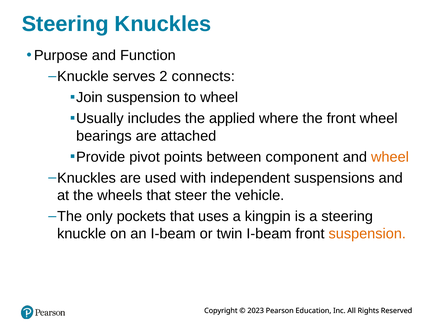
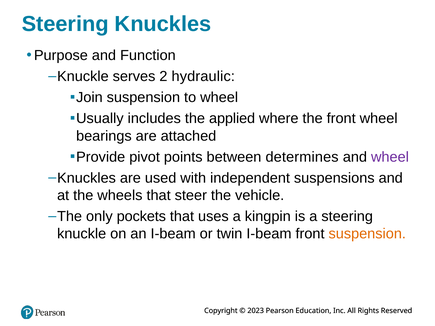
connects: connects -> hydraulic (203, 77)
component: component -> determines (302, 157)
wheel colour: orange -> purple (390, 157)
